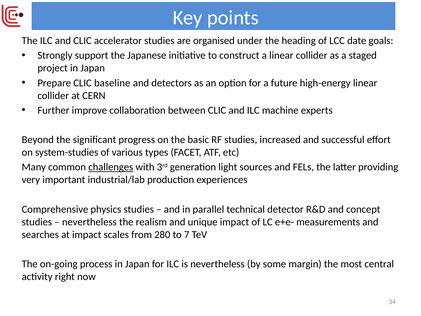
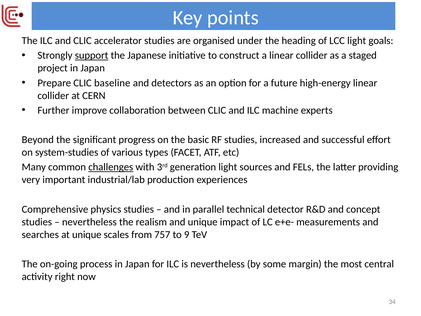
LCC date: date -> light (357, 41)
support underline: none -> present (92, 55)
at impact: impact -> unique (87, 234)
280: 280 -> 757 (162, 234)
7: 7 -> 9 (187, 234)
